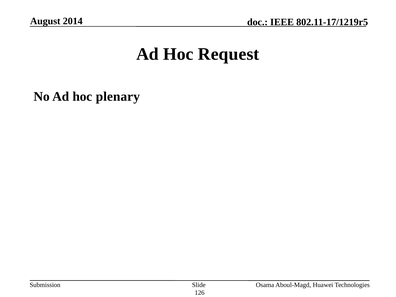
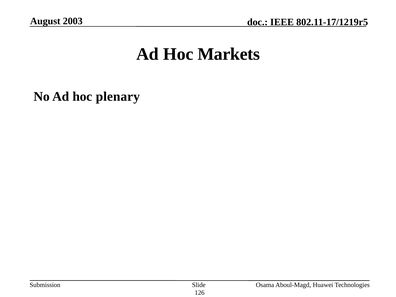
2014: 2014 -> 2003 (73, 21)
Request: Request -> Markets (229, 54)
